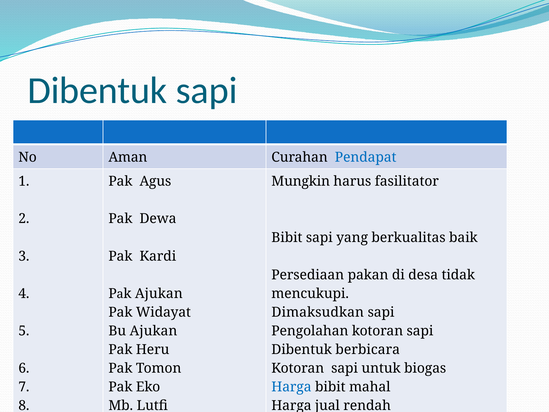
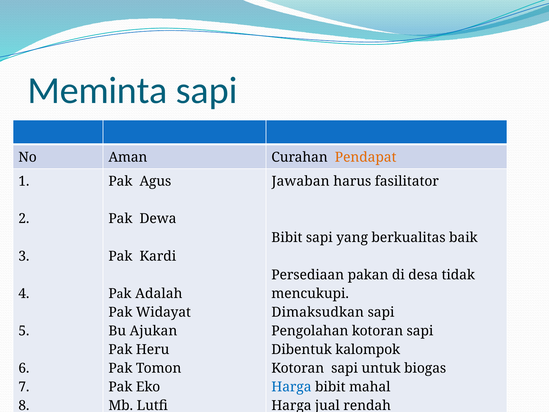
Dibentuk: Dibentuk -> Meminta (97, 91)
Pendapat colour: blue -> orange (366, 157)
Mungkin: Mungkin -> Jawaban (301, 181)
Pak Ajukan: Ajukan -> Adalah (159, 293)
berbicara: berbicara -> kalompok (368, 349)
